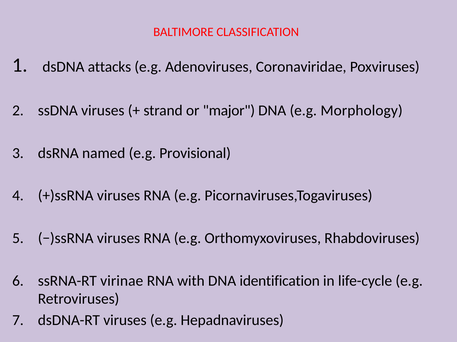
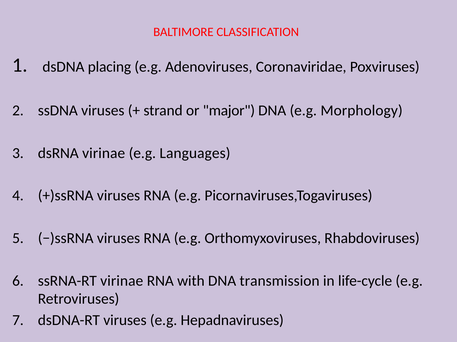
attacks: attacks -> placing (109, 67)
dsRNA named: named -> virinae (104, 153)
Provisional: Provisional -> Languages (195, 153)
identification: identification -> transmission (280, 281)
